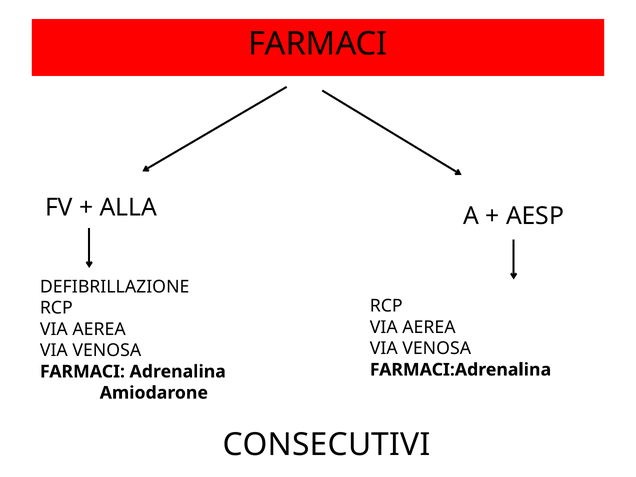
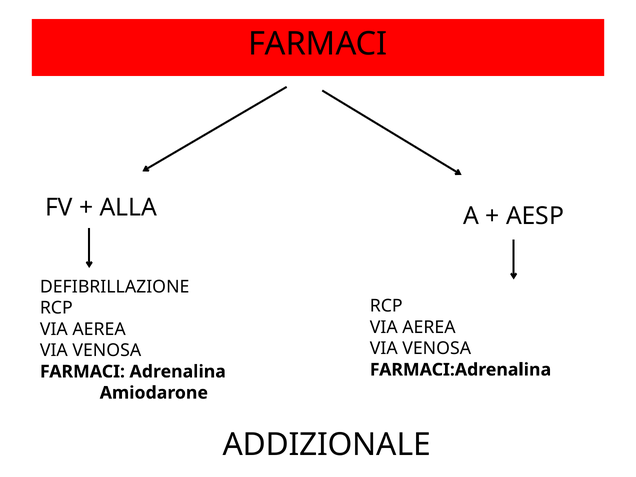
CONSECUTIVI: CONSECUTIVI -> ADDIZIONALE (327, 445)
